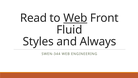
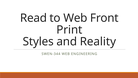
Web underline: present -> none (75, 18)
Fluid: Fluid -> Print (69, 30)
Always: Always -> Reality (98, 41)
